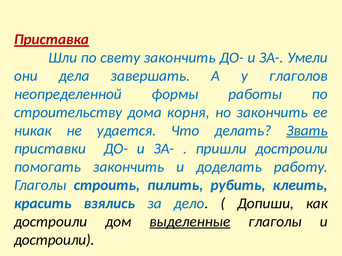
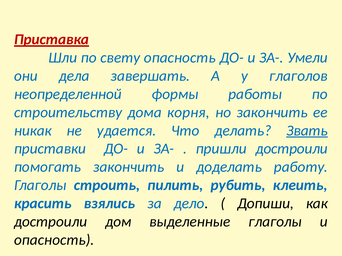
свету закончить: закончить -> опасность (180, 58)
выделенные underline: present -> none (190, 222)
достроили: достроили -> опасность (54, 240)
